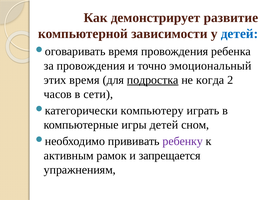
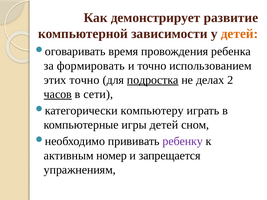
детей colour: blue -> orange (239, 34)
за провождения: провождения -> формировать (91, 66)
эмоциональный: эмоциональный -> использованием (210, 66)
этих время: время -> точно (84, 80)
когда: когда -> делах (210, 80)
часов underline: none -> present (58, 94)
рамок: рамок -> номер (112, 156)
